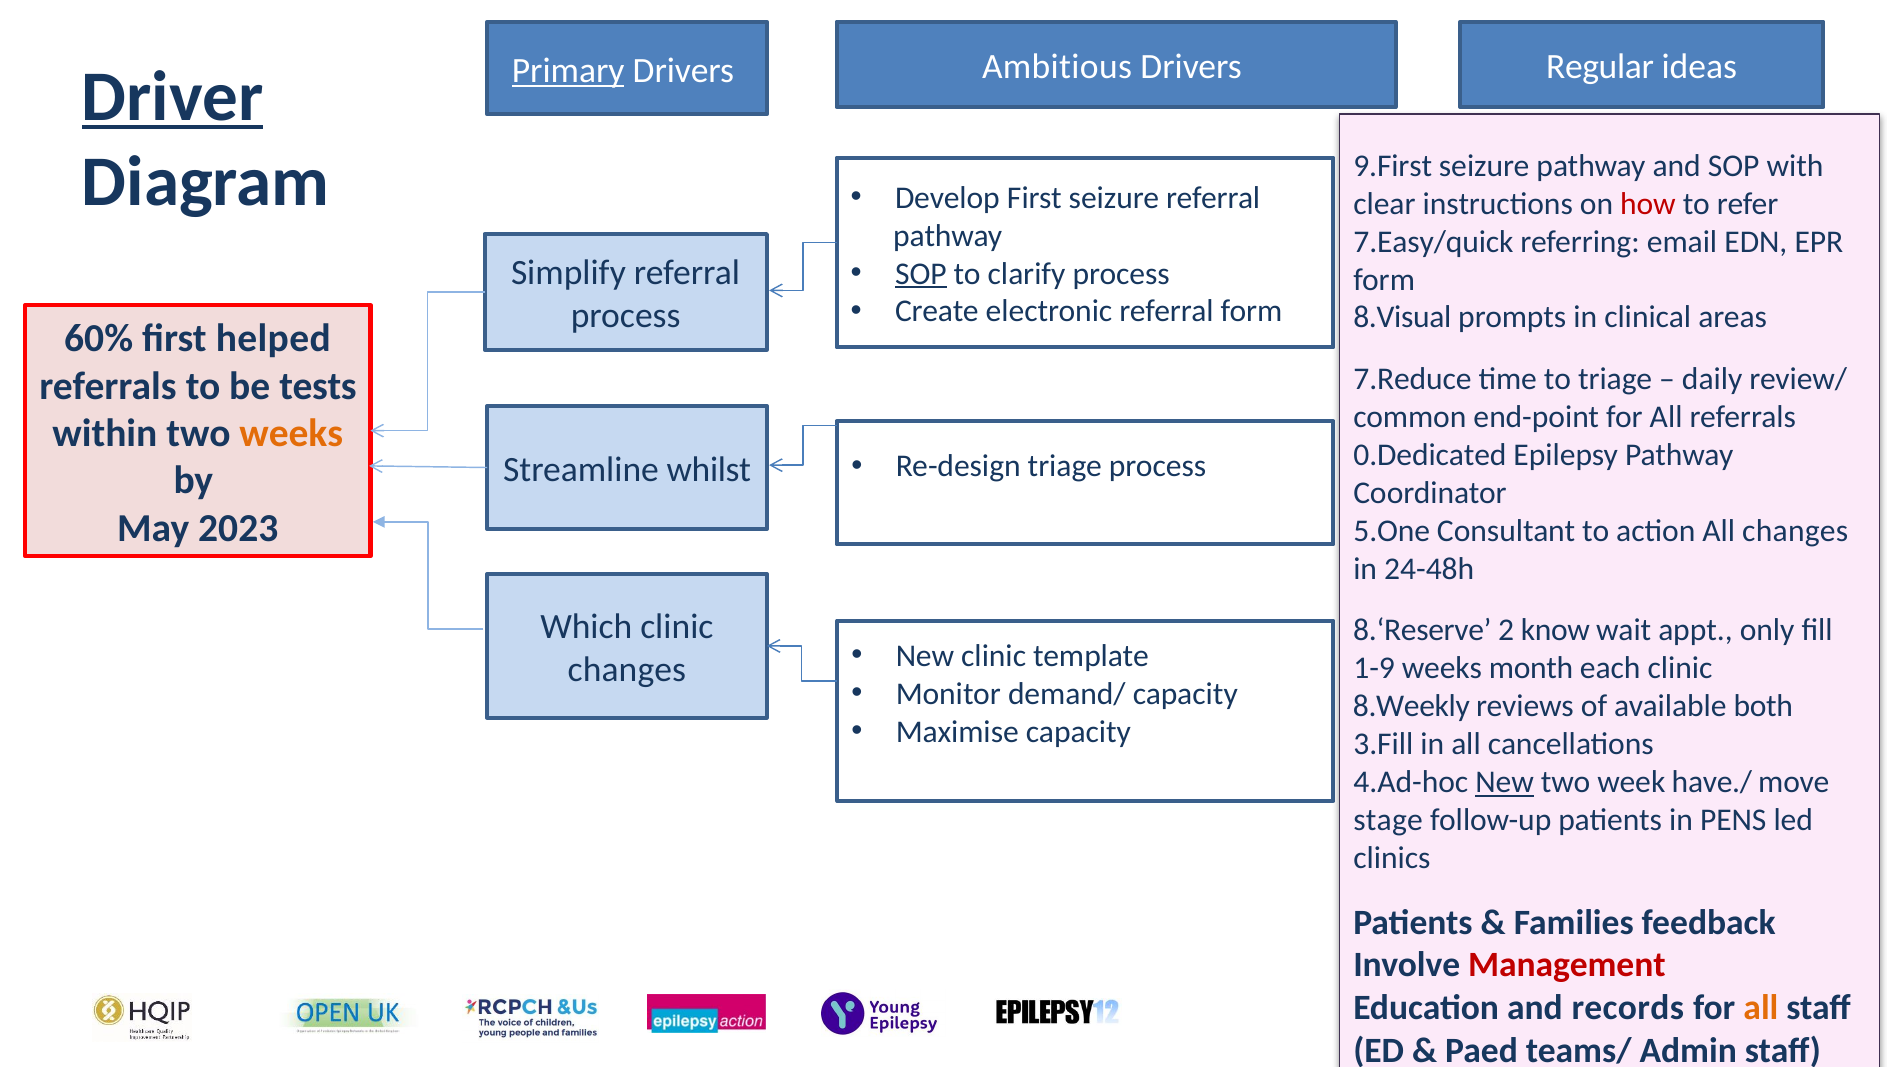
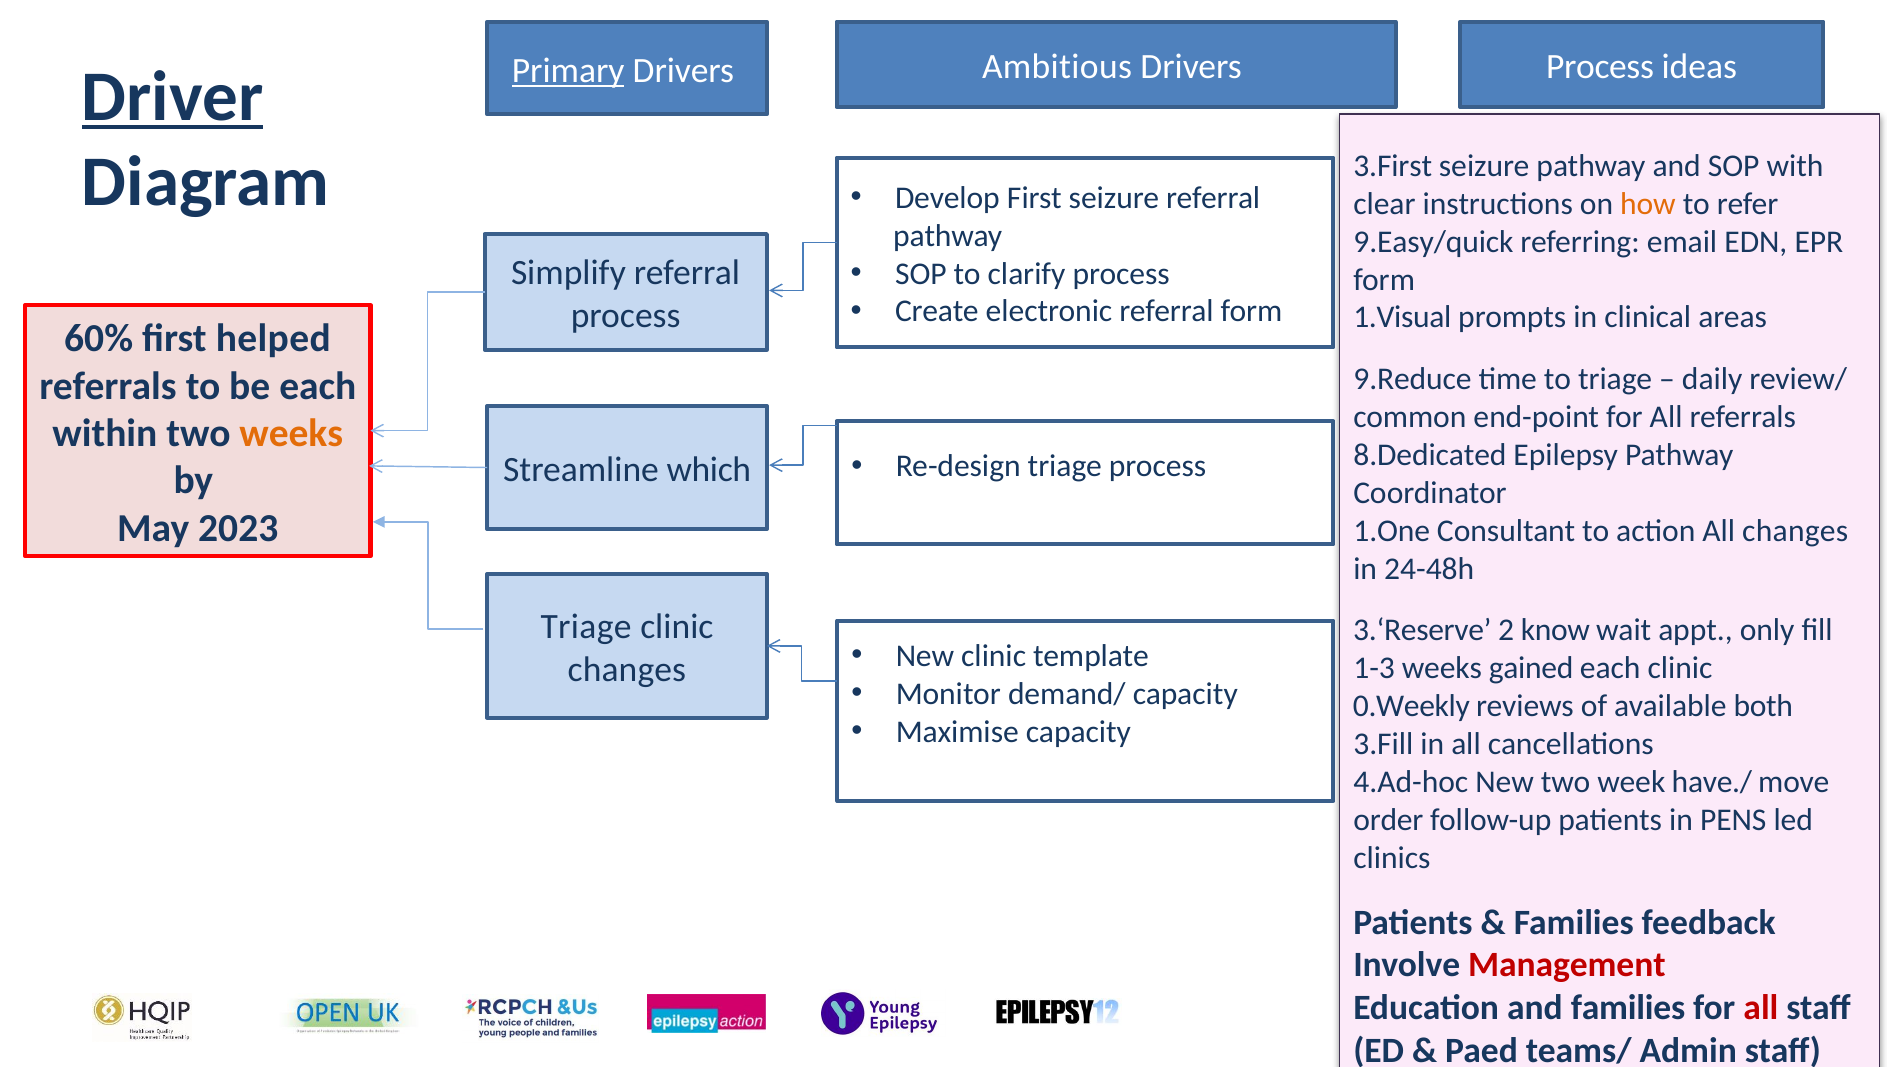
Regular: Regular -> Process (1600, 67)
9.First: 9.First -> 3.First (1393, 166)
how colour: red -> orange (1648, 204)
7.Easy/quick: 7.Easy/quick -> 9.Easy/quick (1433, 242)
SOP underline: present -> none (921, 274)
8.Visual: 8.Visual -> 1.Visual (1402, 318)
7.Reduce: 7.Reduce -> 9.Reduce (1413, 379)
be tests: tests -> each (318, 386)
0.Dedicated: 0.Dedicated -> 8.Dedicated (1430, 455)
whilst: whilst -> which (709, 470)
5.One: 5.One -> 1.One (1392, 531)
Which: Which -> Triage (586, 627)
8.‘Reserve: 8.‘Reserve -> 3.‘Reserve (1422, 630)
1-9: 1-9 -> 1-3 (1374, 668)
month: month -> gained (1531, 668)
8.Weekly: 8.Weekly -> 0.Weekly (1411, 706)
New underline: present -> none (1505, 782)
stage: stage -> order (1388, 820)
and records: records -> families (1628, 1008)
all colour: orange -> red (1761, 1008)
